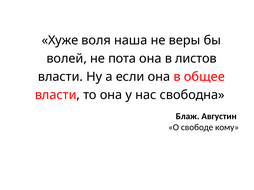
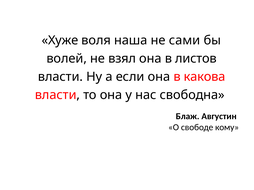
веры: веры -> сами (185, 40)
пота: пота -> взял (122, 59)
общее: общее -> какова (205, 77)
